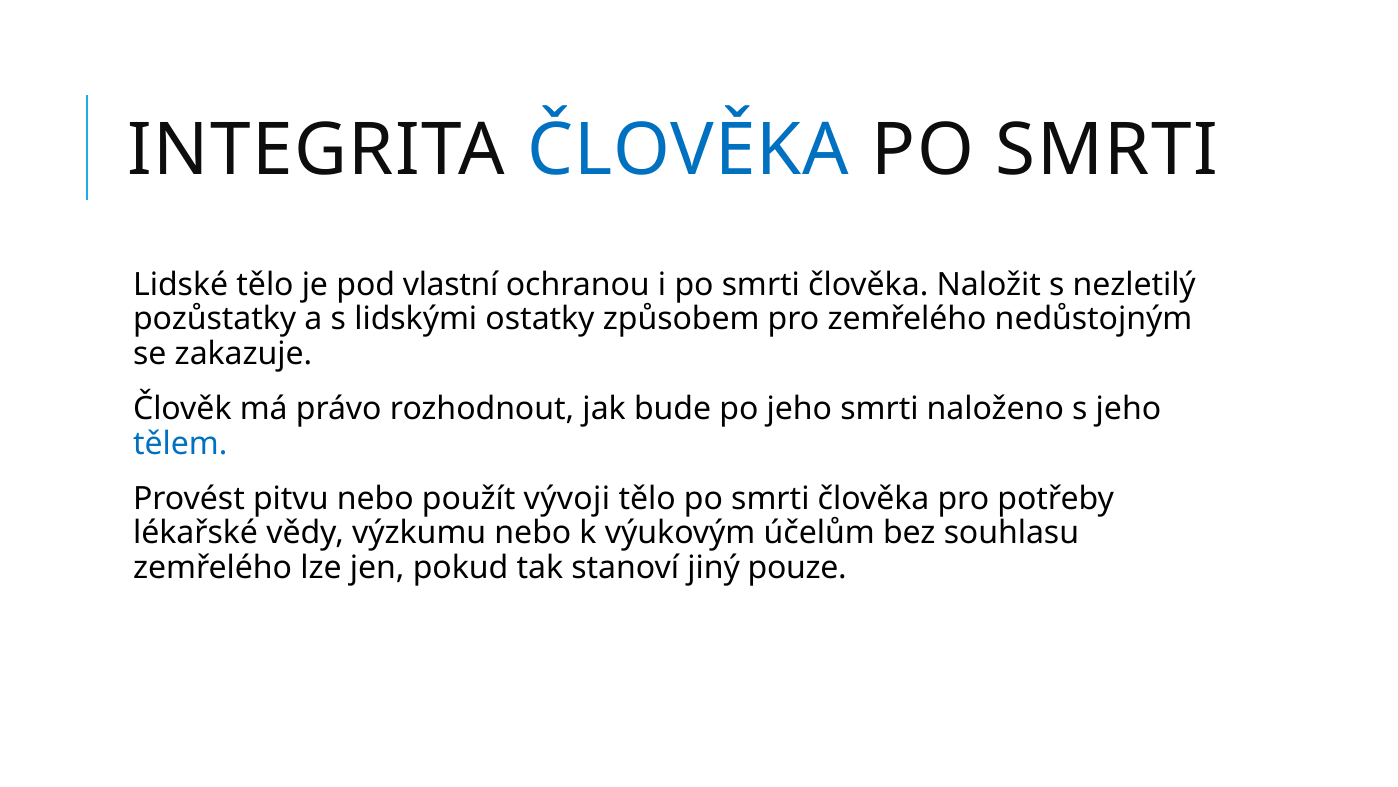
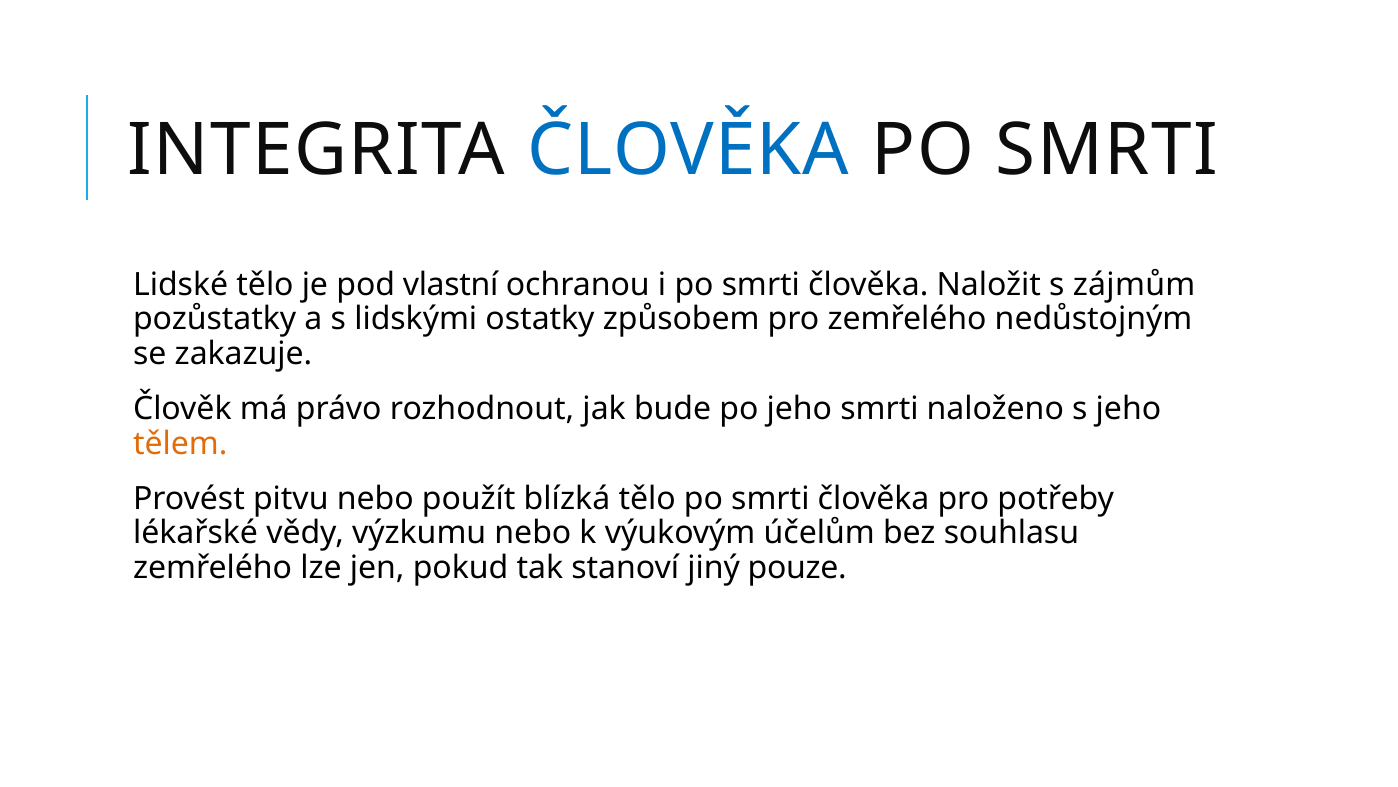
nezletilý: nezletilý -> zájmům (1134, 284)
tělem colour: blue -> orange (180, 443)
vývoji: vývoji -> blízká (567, 498)
